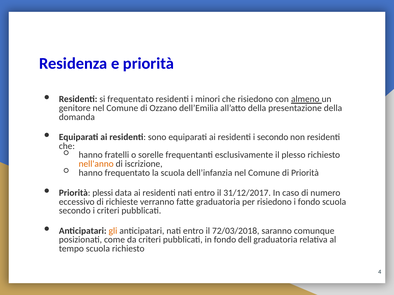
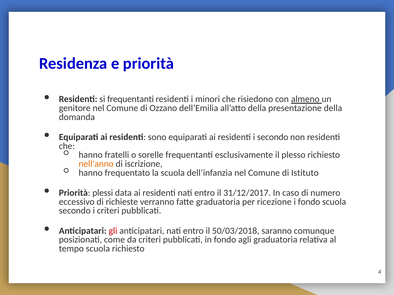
si frequentato: frequentato -> frequentanti (131, 99)
di Priorità: Priorità -> Istituto (305, 173)
per risiedono: risiedono -> ricezione (274, 202)
gli colour: orange -> red (113, 231)
72/03/2018: 72/03/2018 -> 50/03/2018 (236, 231)
dell: dell -> agli (245, 240)
